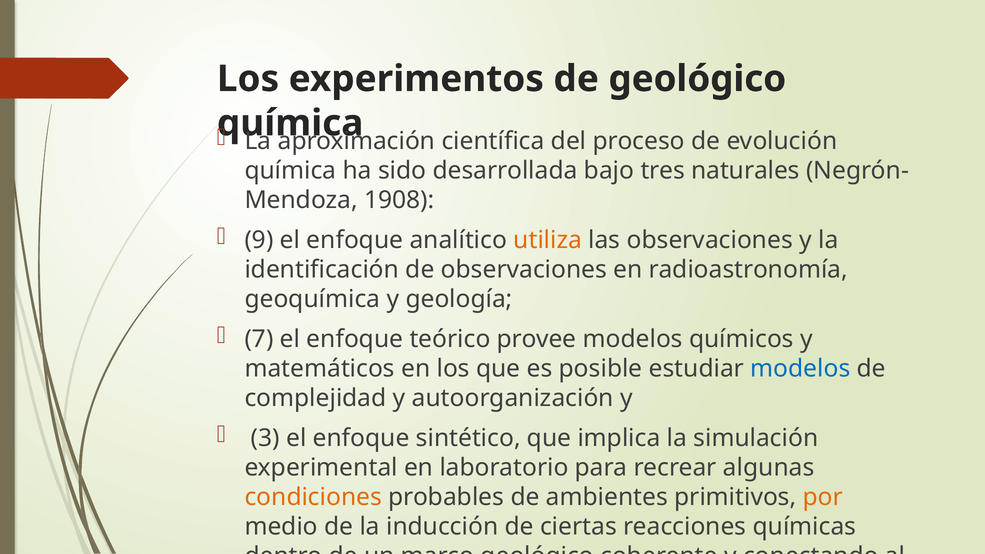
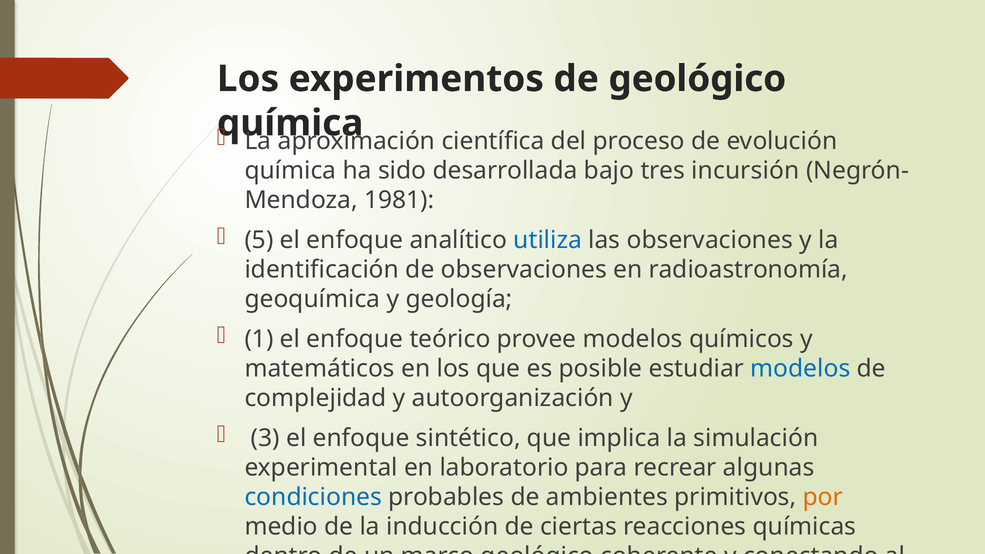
naturales: naturales -> incursión (745, 171)
1908: 1908 -> 1981 (399, 200)
9: 9 -> 5 (259, 240)
utiliza colour: orange -> blue (548, 240)
7: 7 -> 1 (259, 339)
condiciones colour: orange -> blue (313, 497)
